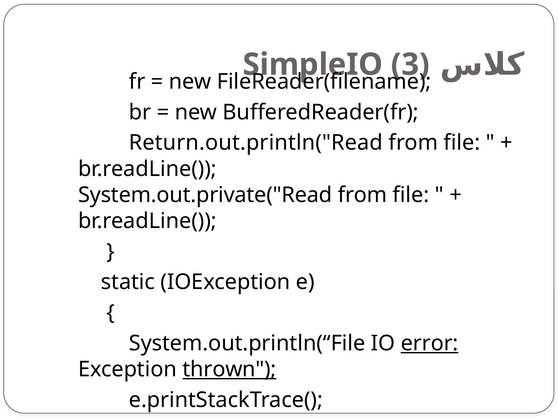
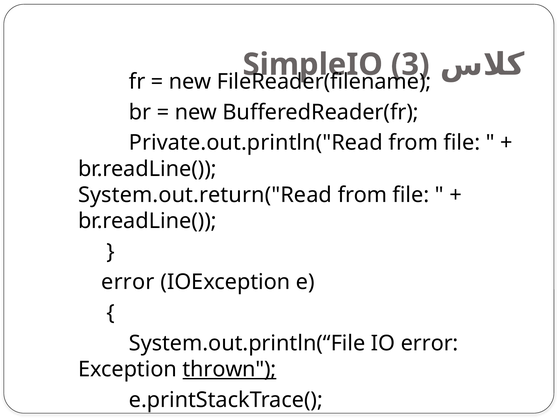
Return.out.println("Read: Return.out.println("Read -> Private.out.println("Read (256, 143)
System.out.private("Read: System.out.private("Read -> System.out.return("Read (205, 195)
static: static -> error (128, 282)
error underline: present -> none (430, 343)
